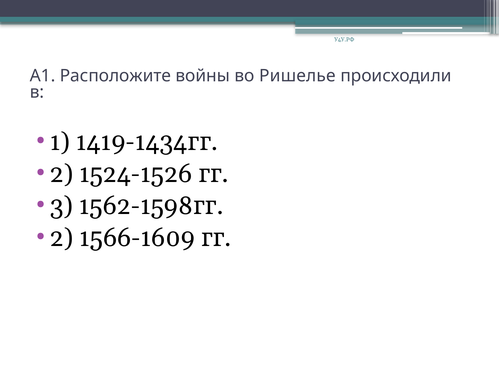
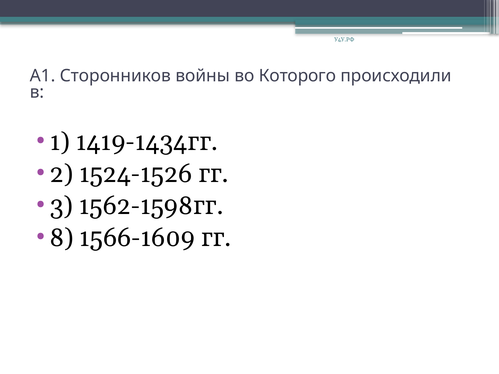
Расположите: Расположите -> Сторонников (115, 76)
Ришелье: Ришелье -> Которого (297, 76)
2: 2 -> 8 (62, 238)
